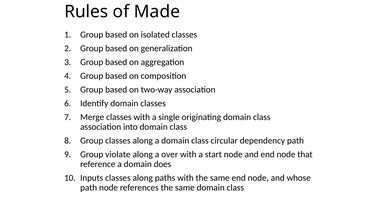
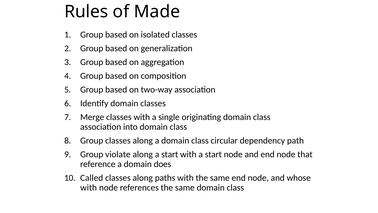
along a over: over -> start (170, 154)
Inputs: Inputs -> Called (92, 178)
path: path -> with (89, 187)
